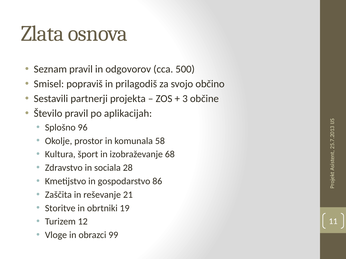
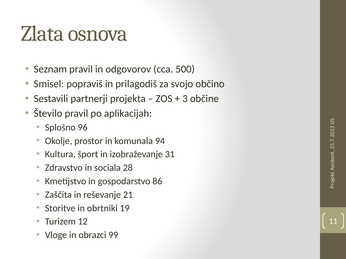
58: 58 -> 94 (160, 141)
68: 68 -> 31 (170, 155)
